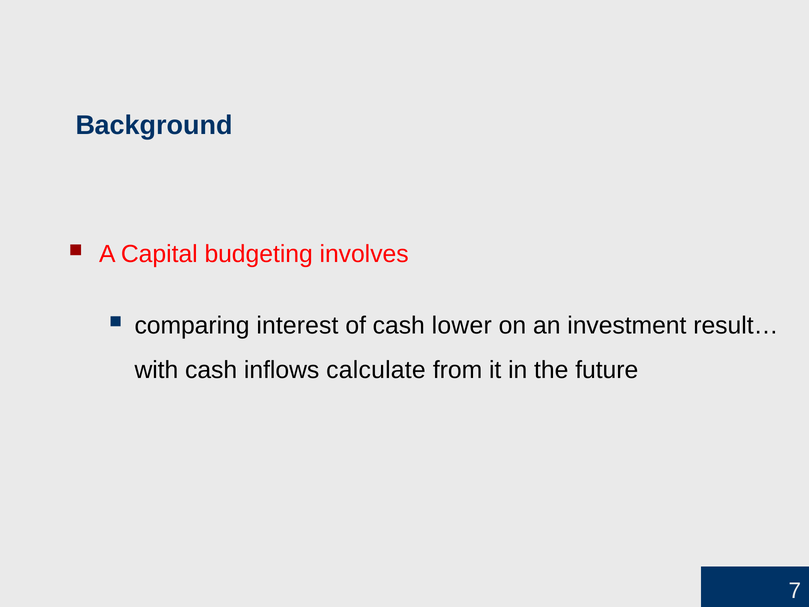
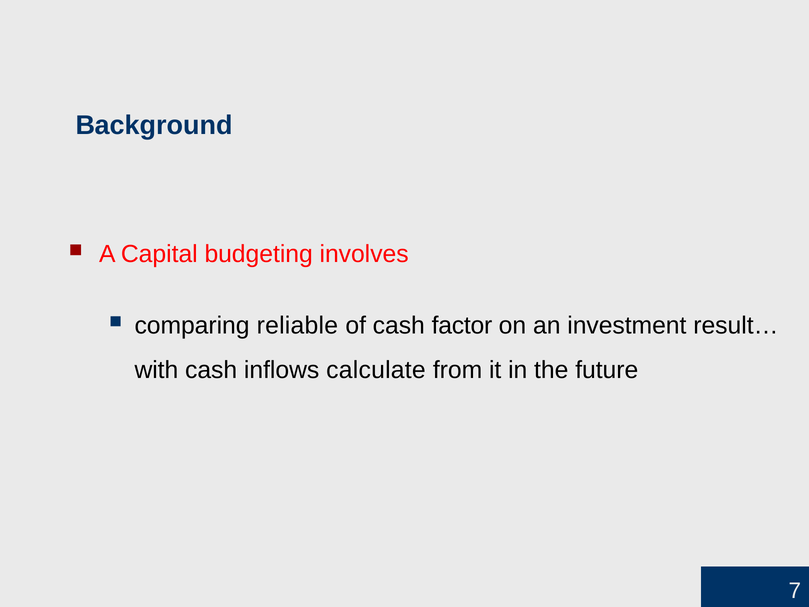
interest: interest -> reliable (297, 325)
lower: lower -> factor (462, 325)
